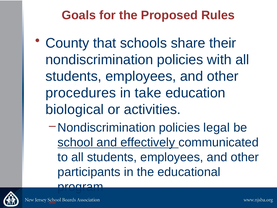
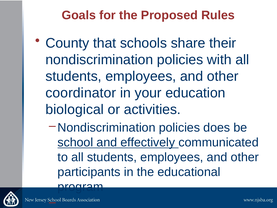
procedures: procedures -> coordinator (81, 93)
take: take -> your (148, 93)
legal: legal -> does (217, 128)
